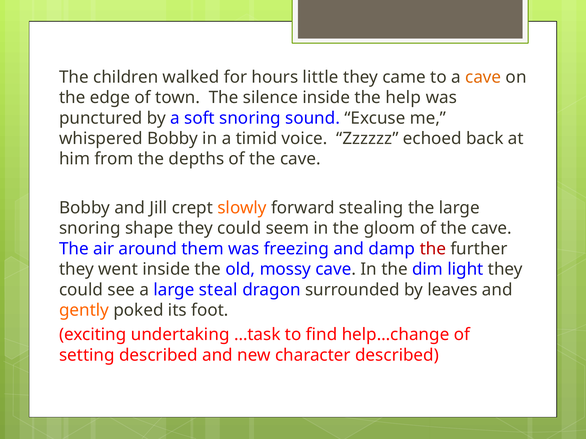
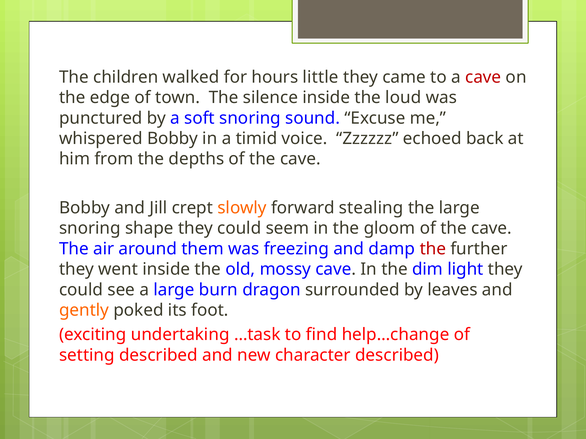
cave colour: orange -> red (483, 77)
help: help -> loud (403, 98)
steal: steal -> burn (218, 290)
